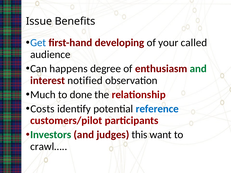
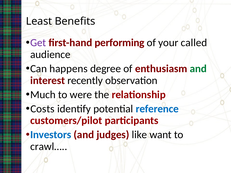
Issue: Issue -> Least (39, 21)
Get colour: blue -> purple (38, 43)
developing: developing -> performing (120, 43)
notified: notified -> recently (85, 81)
done: done -> were (81, 95)
Investors colour: green -> blue (51, 135)
this: this -> like (139, 135)
